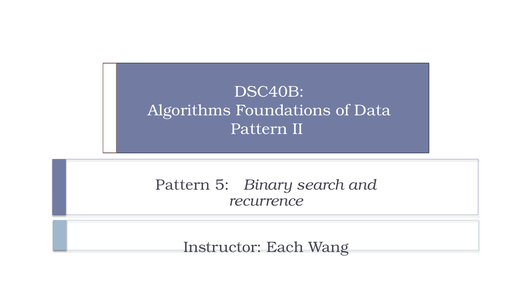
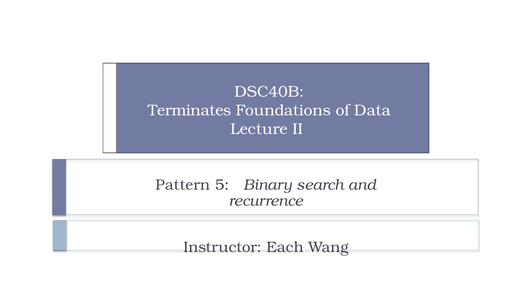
Algorithms: Algorithms -> Terminates (189, 111)
Pattern: Pattern -> Lecture (259, 129)
